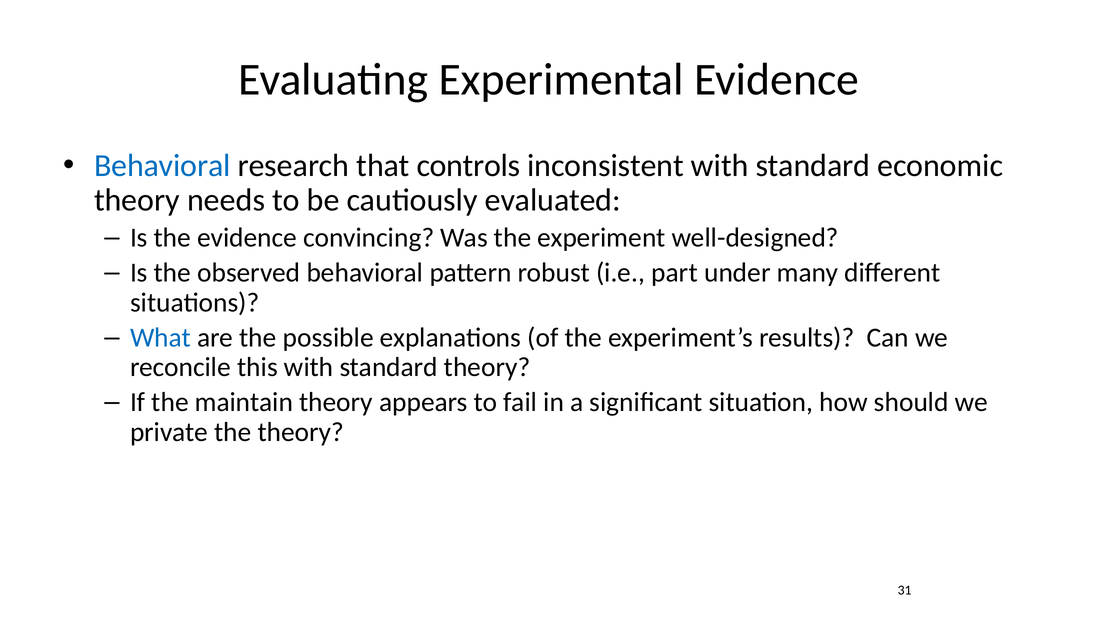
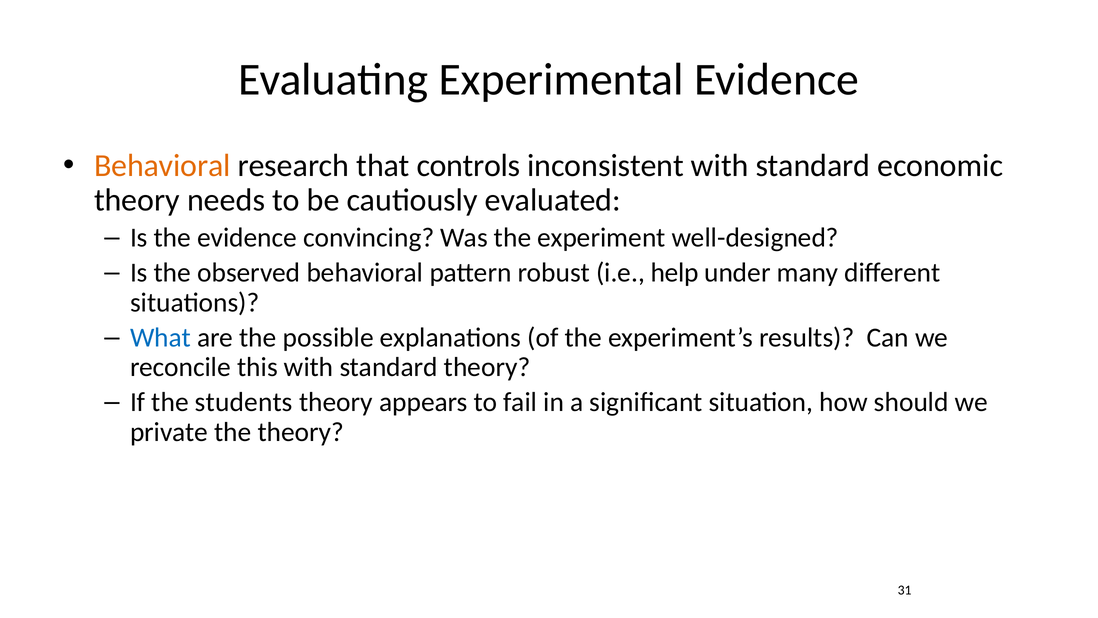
Behavioral colour: blue -> orange (162, 165)
part: part -> help (675, 273)
maintain: maintain -> students (244, 402)
